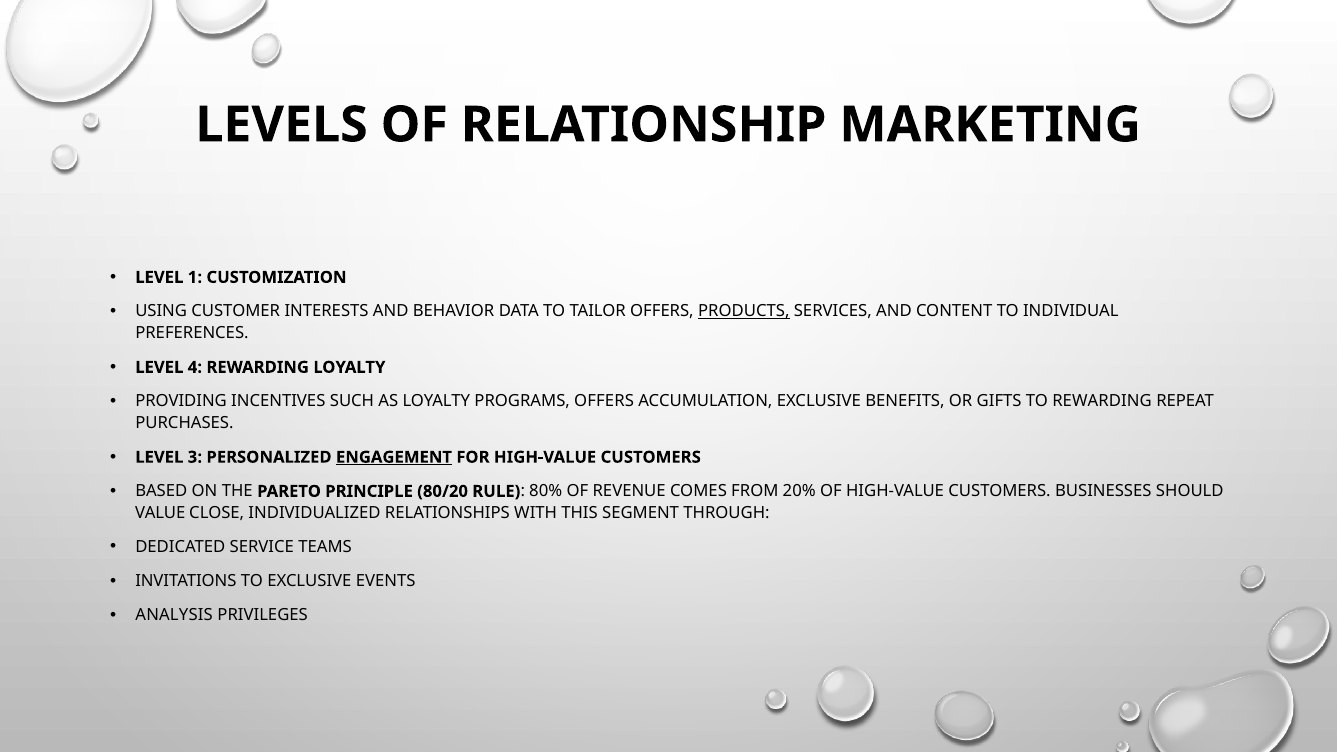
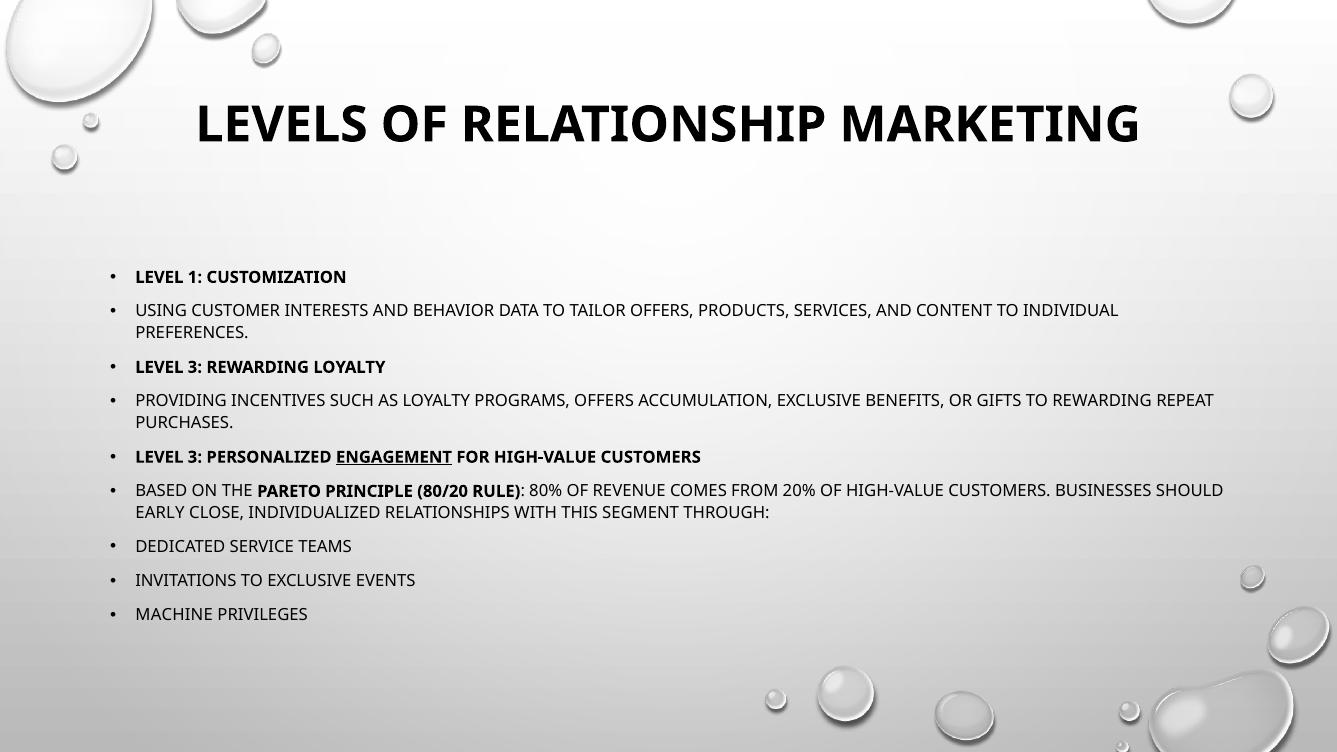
PRODUCTS underline: present -> none (744, 311)
4: 4 -> 3 (195, 367)
VALUE: VALUE -> EARLY (160, 513)
ANALYSIS: ANALYSIS -> MACHINE (174, 615)
